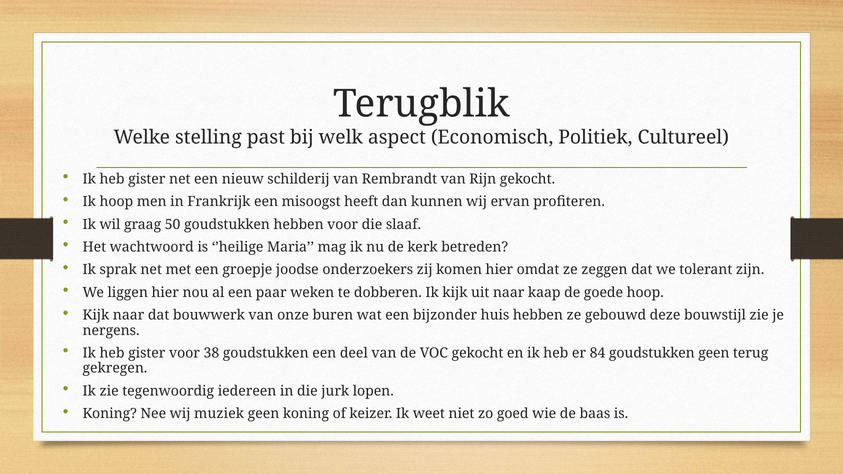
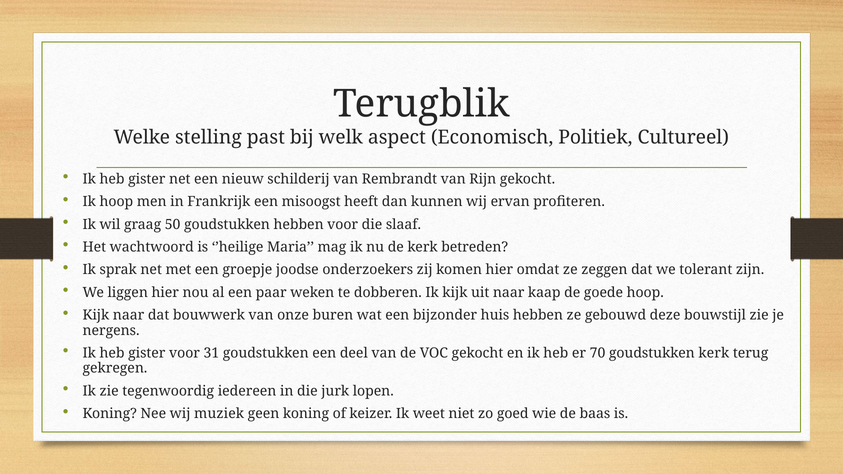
38: 38 -> 31 (211, 353)
84: 84 -> 70 (598, 353)
goudstukken geen: geen -> kerk (714, 353)
